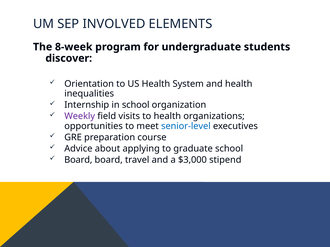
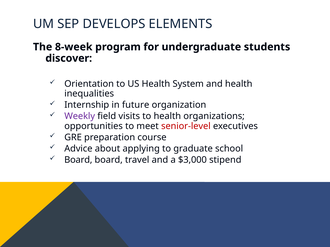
INVOLVED: INVOLVED -> DEVELOPS (114, 24)
in school: school -> future (136, 105)
senior-level colour: blue -> red (186, 126)
